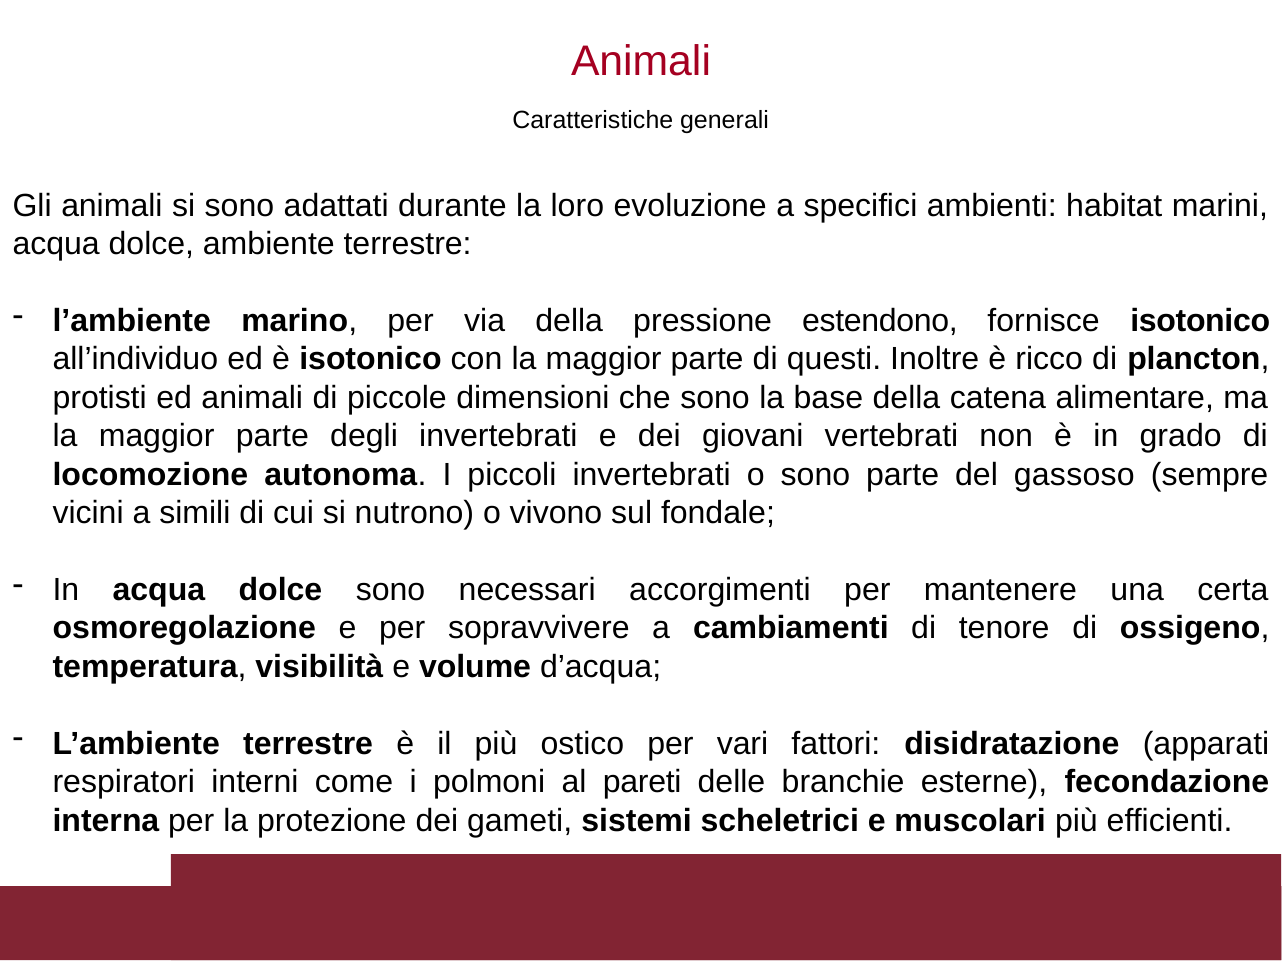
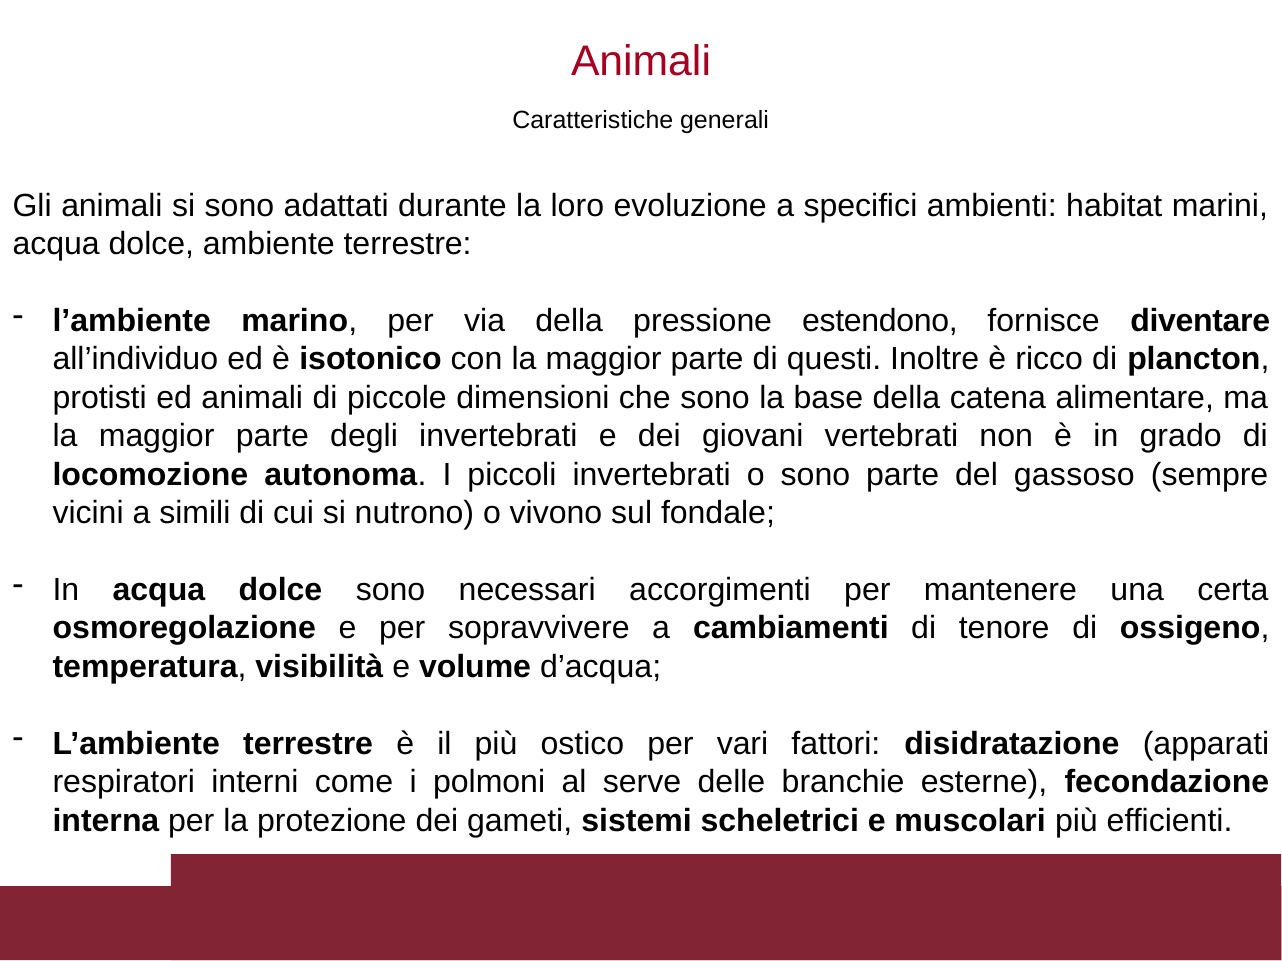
fornisce isotonico: isotonico -> diventare (1200, 321)
pareti: pareti -> serve (642, 782)
